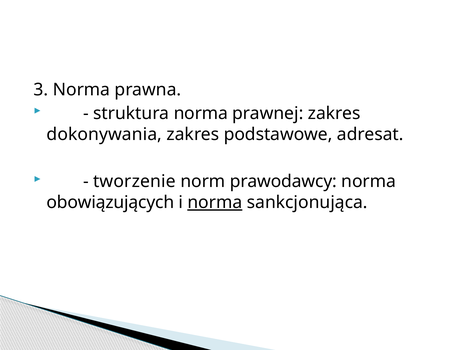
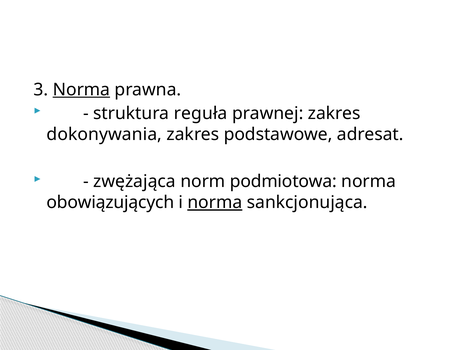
Norma underline: none -> present (81, 90)
struktura norma: norma -> reguła (201, 113)
tworzenie: tworzenie -> zwężająca (134, 182)
prawodawcy: prawodawcy -> podmiotowa (283, 182)
